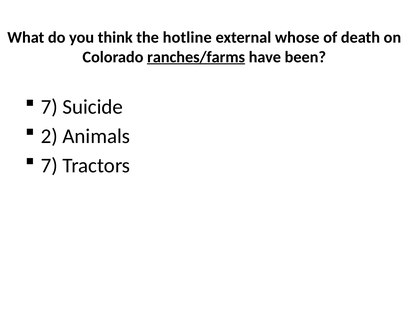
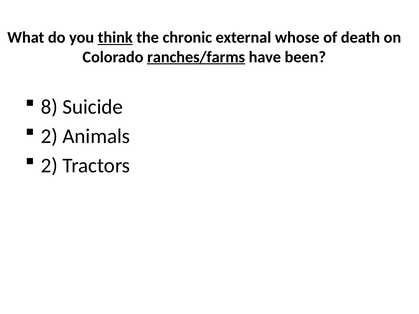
think underline: none -> present (115, 37)
hotline: hotline -> chronic (187, 37)
7: 7 -> 8 (49, 107)
7: 7 -> 2 (49, 166)
